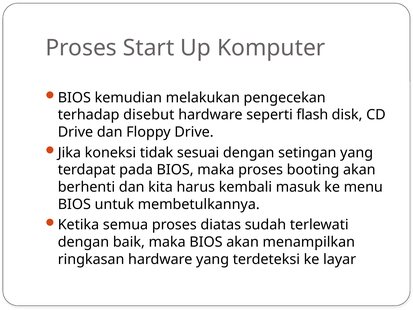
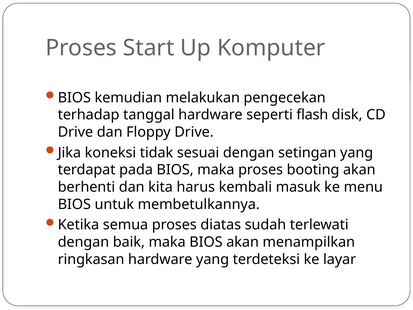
disebut: disebut -> tanggal (149, 115)
